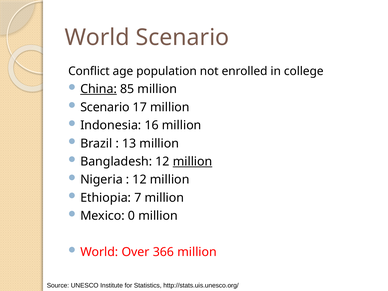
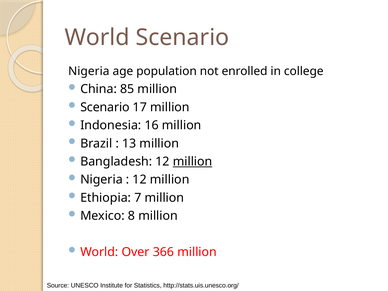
Conflict: Conflict -> Nigeria (89, 71)
China underline: present -> none (99, 89)
0: 0 -> 8 (131, 216)
